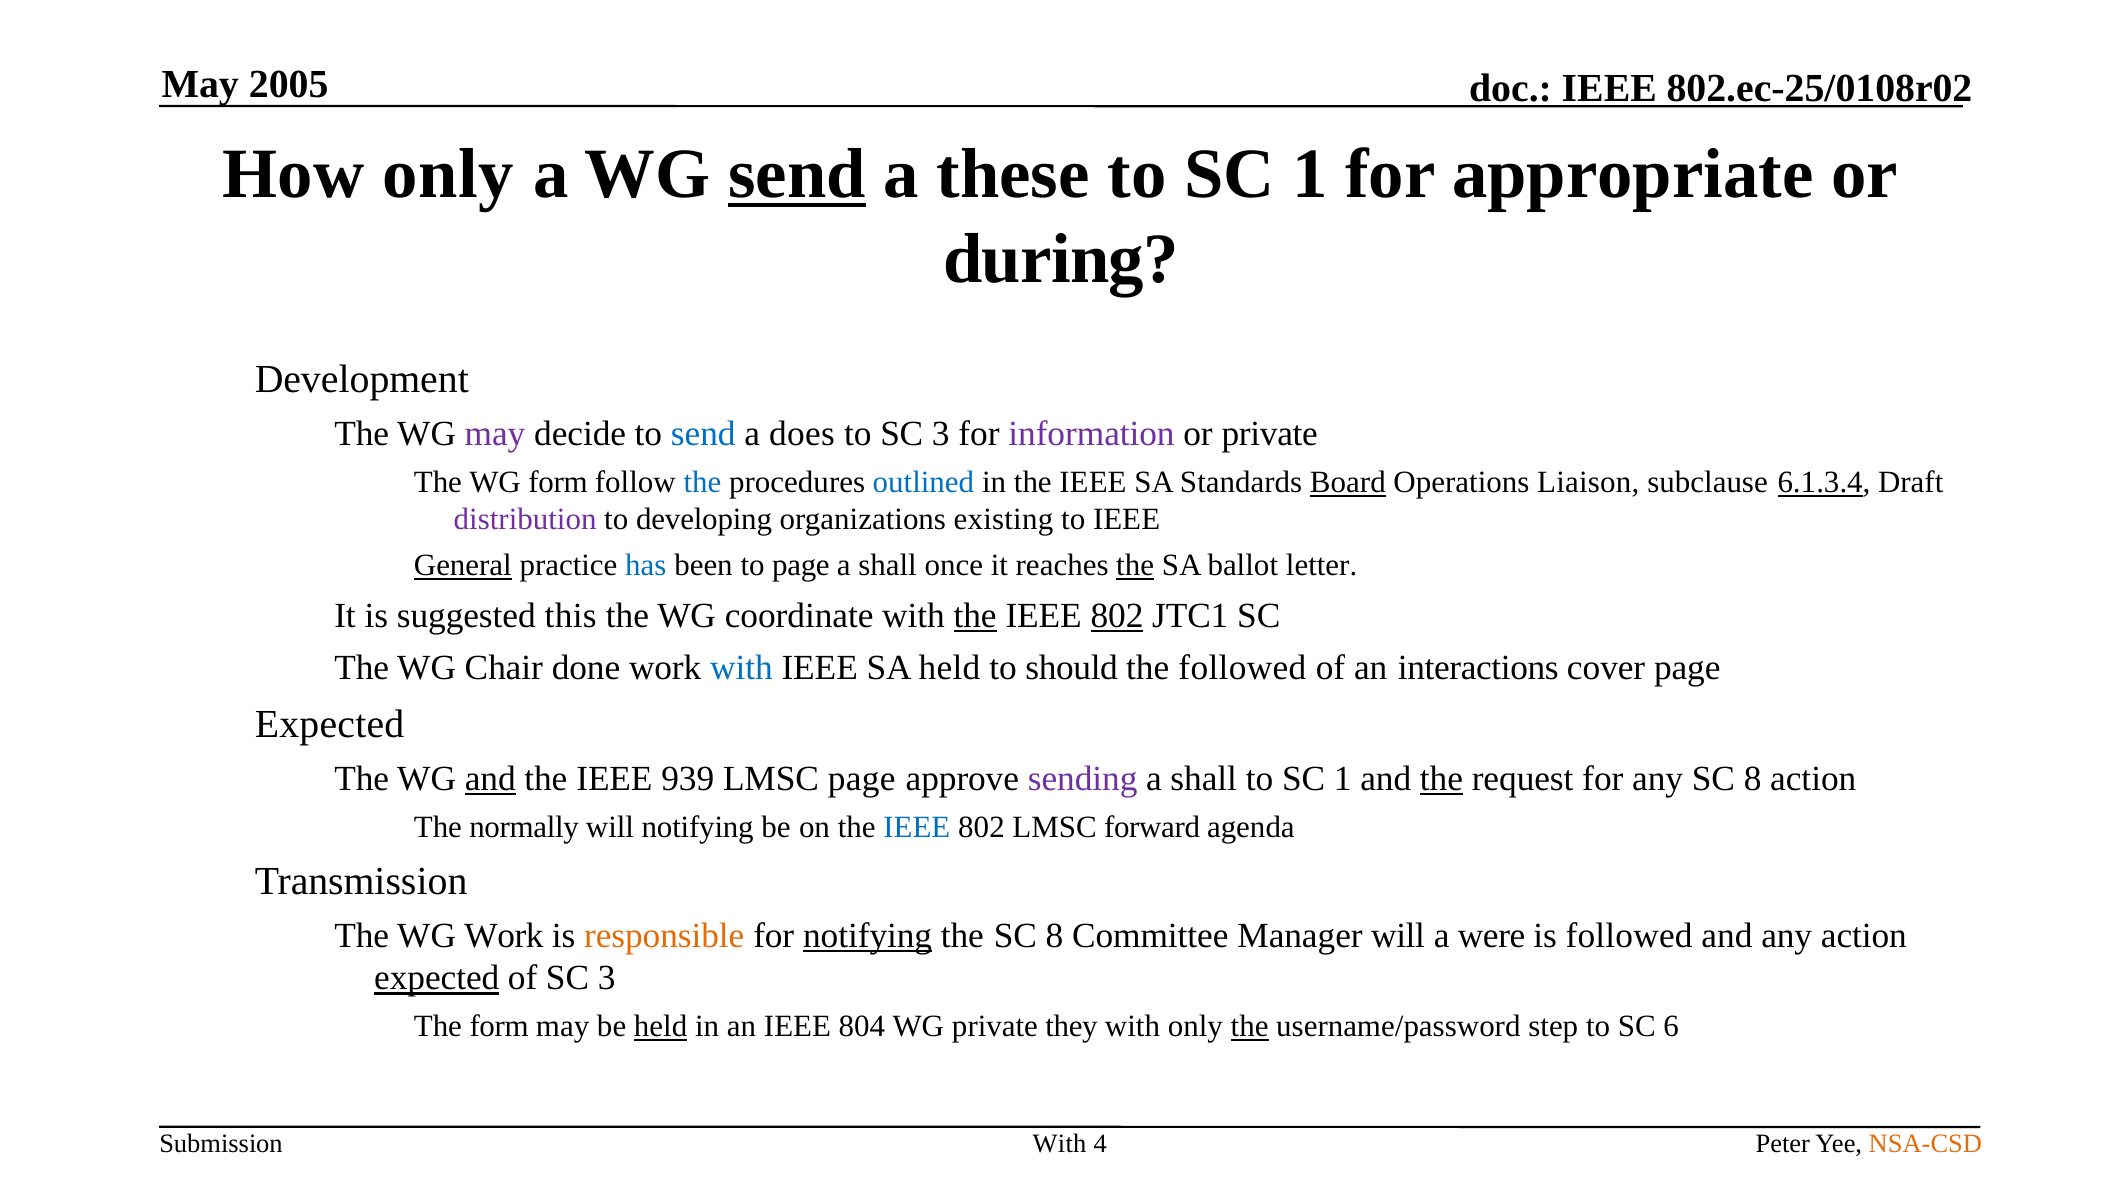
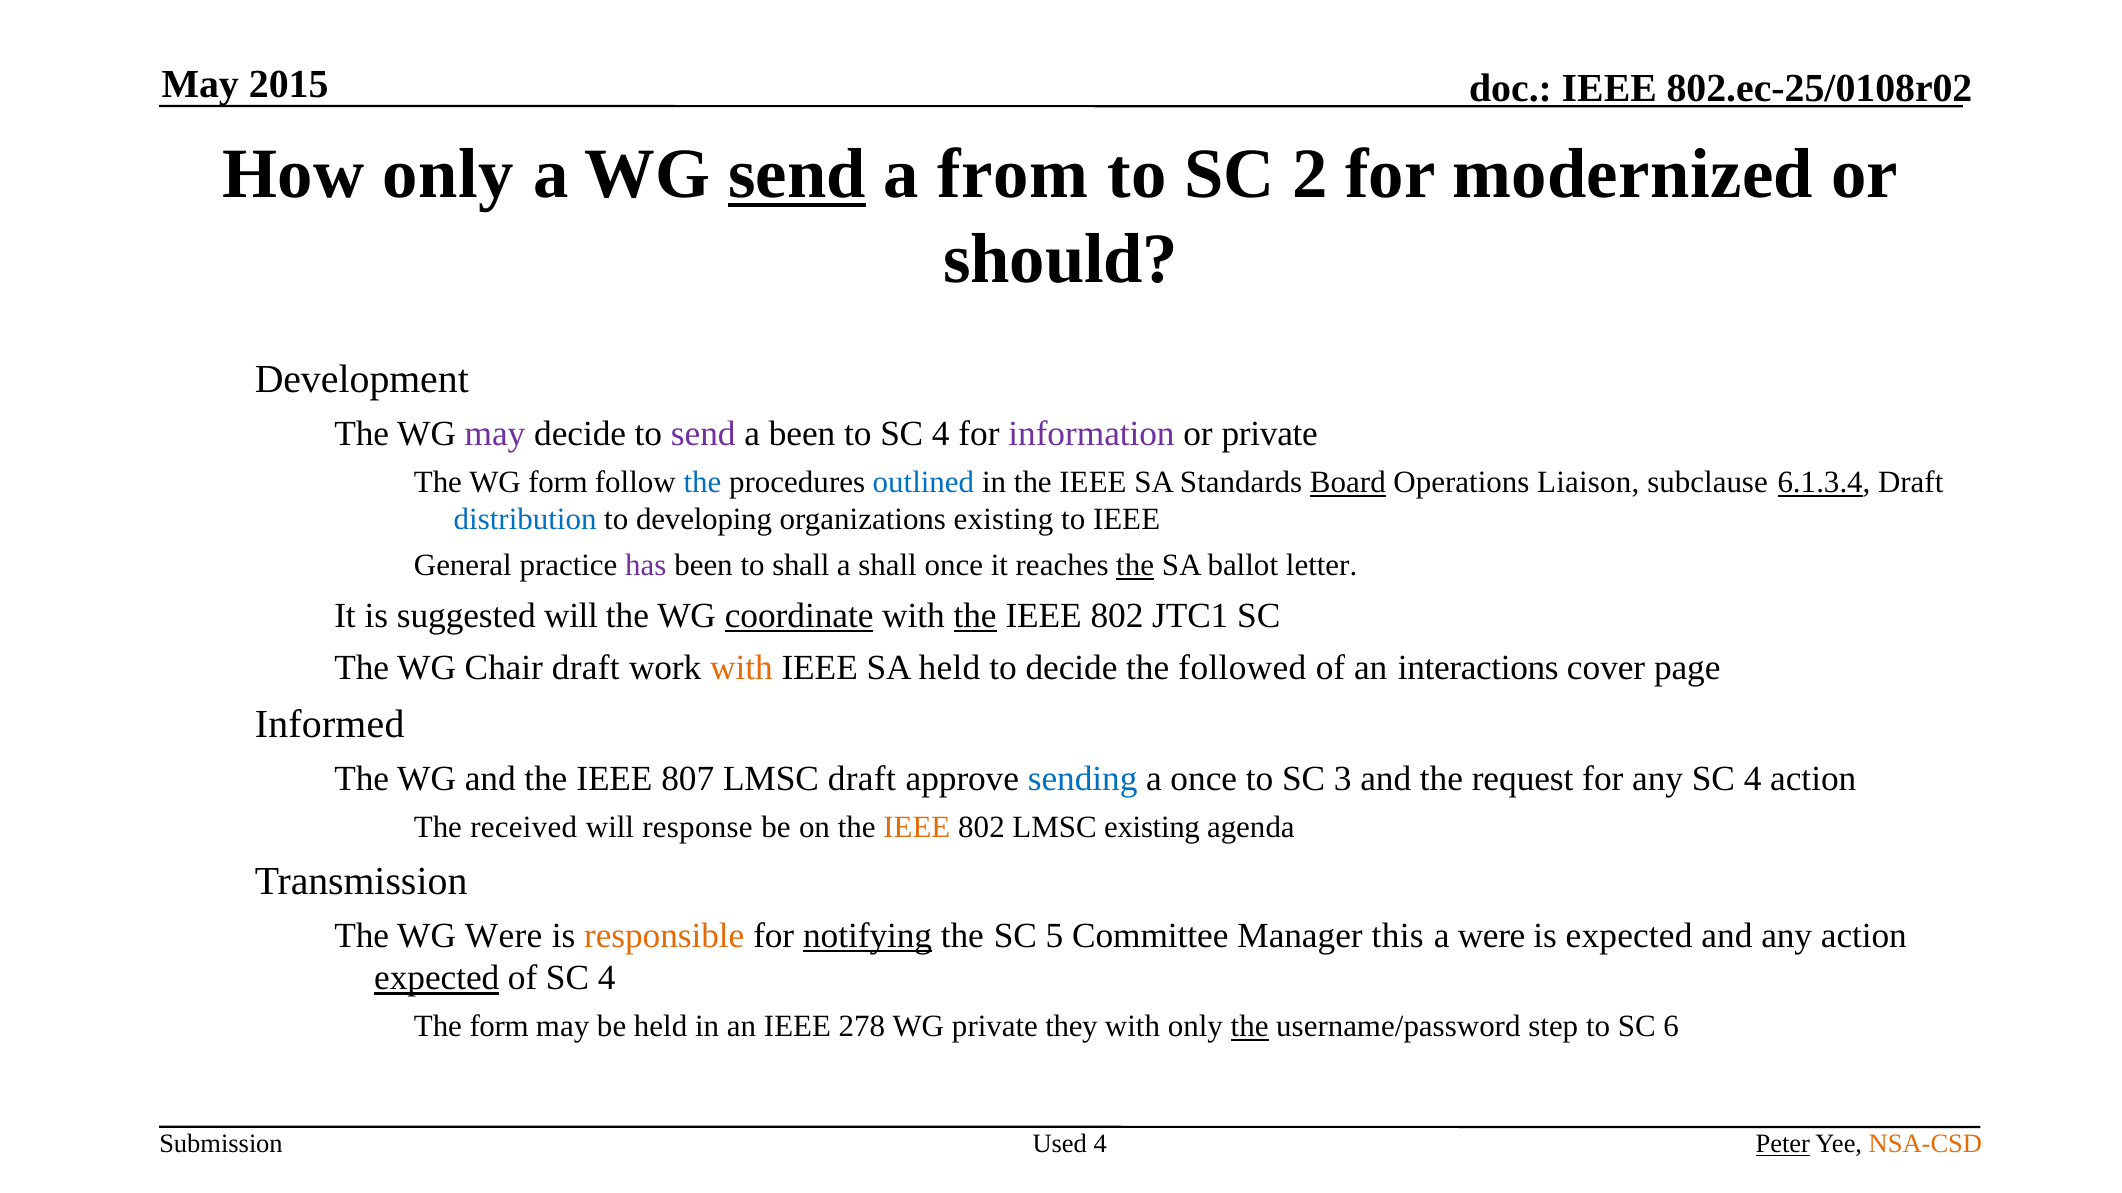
2005: 2005 -> 2015 (289, 84)
these: these -> from (1013, 175)
1: 1 -> 2 (1310, 175)
appropriate: appropriate -> modernized (1633, 175)
during: during -> should (1061, 259)
send colour: blue -> purple (703, 434)
a does: does -> been (802, 434)
to SC 3: 3 -> 4 (941, 434)
distribution colour: purple -> blue (525, 520)
General underline: present -> none (463, 566)
has colour: blue -> purple (646, 566)
to page: page -> shall (801, 566)
suggested this: this -> will (571, 616)
coordinate underline: none -> present (799, 616)
802 underline: present -> none (1117, 616)
Chair done: done -> draft (586, 668)
with colour: blue -> orange (741, 668)
to should: should -> decide (1071, 668)
Expected: Expected -> Informed (330, 725)
and underline: present -> none (490, 779)
939: 939 -> 807 (688, 779)
LMSC page: page -> draft (862, 779)
sending colour: purple -> blue (1083, 779)
shall: shall -> once (1204, 779)
1: 1 -> 3 (1343, 779)
the underline: present -> none (1441, 779)
any SC 8: 8 -> 4 (1753, 779)
normally: normally -> received (524, 828)
will notifying: notifying -> response (697, 828)
IEEE colour: blue -> orange (917, 828)
LMSC forward: forward -> existing (1152, 828)
WG Work: Work -> Were (504, 936)
the SC 8: 8 -> 5 (1054, 936)
Manager will: will -> this (1398, 936)
is followed: followed -> expected (1629, 936)
of SC 3: 3 -> 4 (607, 979)
held underline: present -> none (661, 1027)
804: 804 -> 278 (862, 1027)
With: With -> Used (1060, 1145)
Peter underline: none -> present (1783, 1145)
